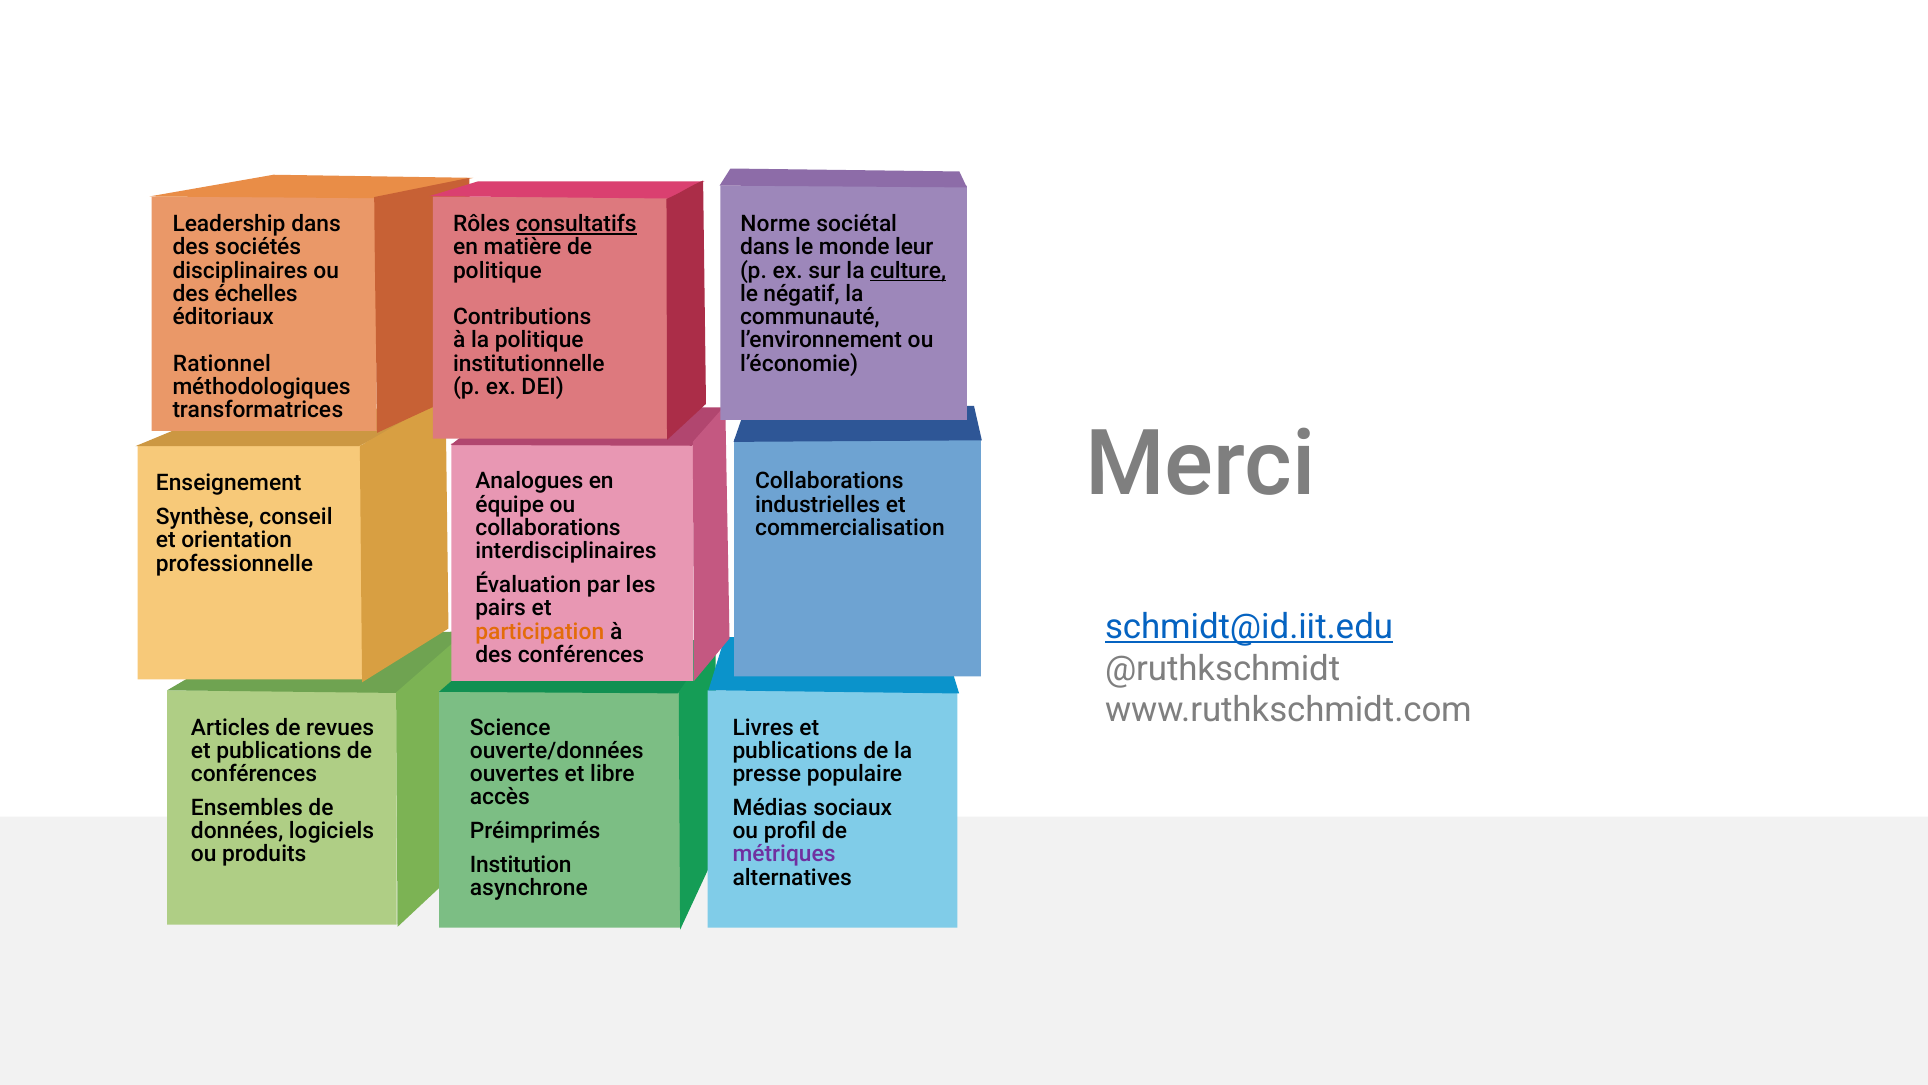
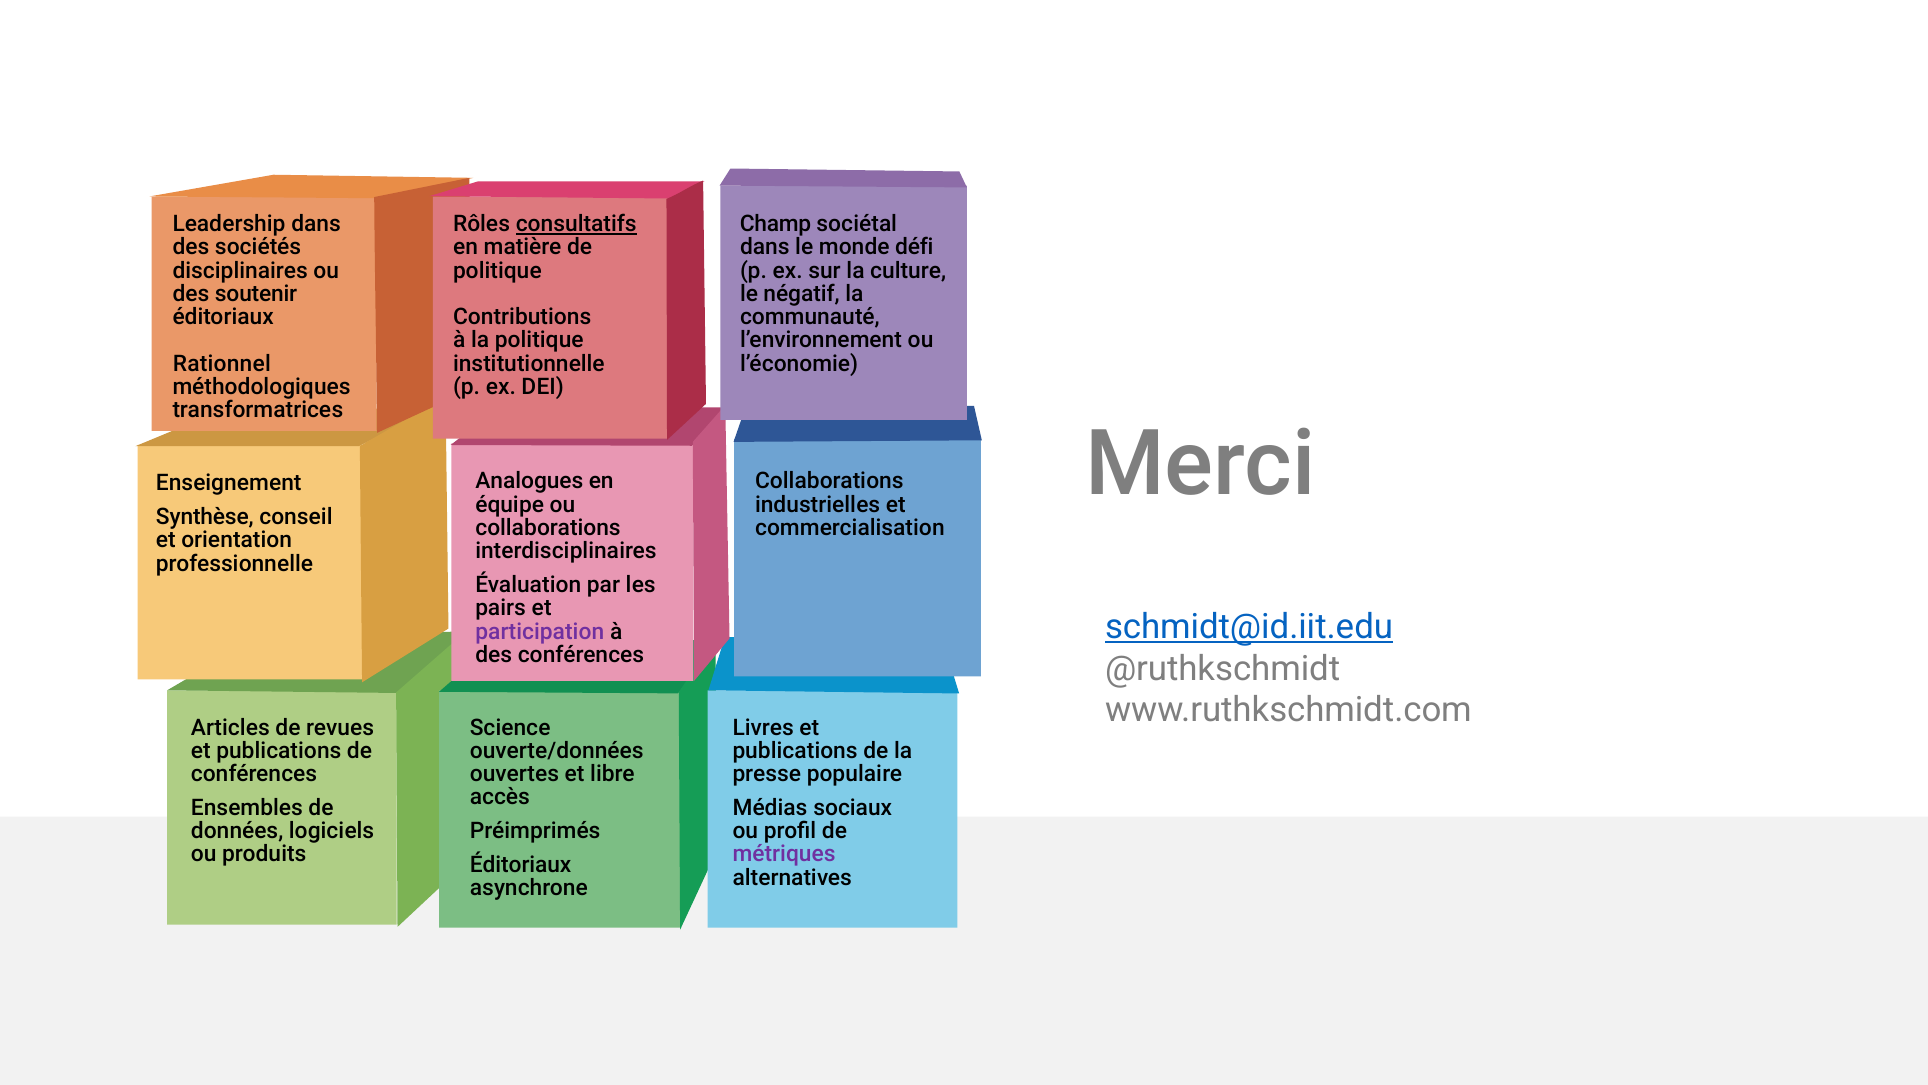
Norme: Norme -> Champ (776, 224)
leur: leur -> défi (914, 247)
culture underline: present -> none (908, 271)
échelles: échelles -> soutenir (256, 294)
participation colour: orange -> purple (540, 631)
Institution: Institution -> Éditoriaux (521, 865)
